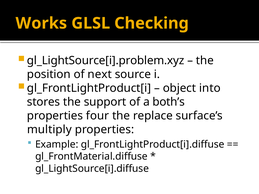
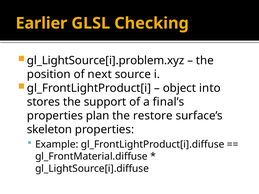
Works: Works -> Earlier (41, 23)
both’s: both’s -> final’s (169, 102)
four: four -> plan (98, 116)
replace: replace -> restore (153, 116)
multiply: multiply -> skeleton (49, 130)
